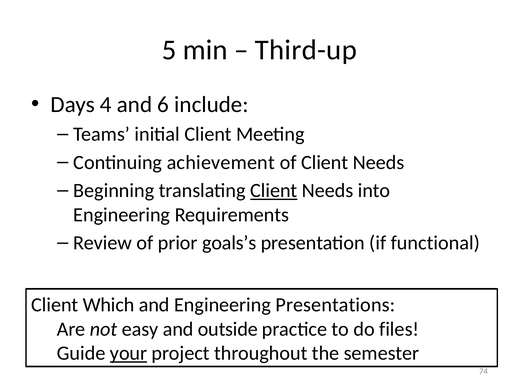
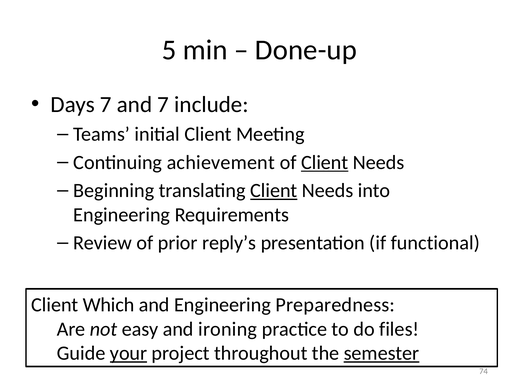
Third-up: Third-up -> Done-up (306, 50)
Days 4: 4 -> 7 (106, 105)
and 6: 6 -> 7 (163, 105)
Client underline: none -> present (325, 163)
goals’s: goals’s -> reply’s (229, 243)
Presentations: Presentations -> Preparedness (335, 305)
outside: outside -> ironing (228, 329)
semester underline: none -> present (382, 354)
